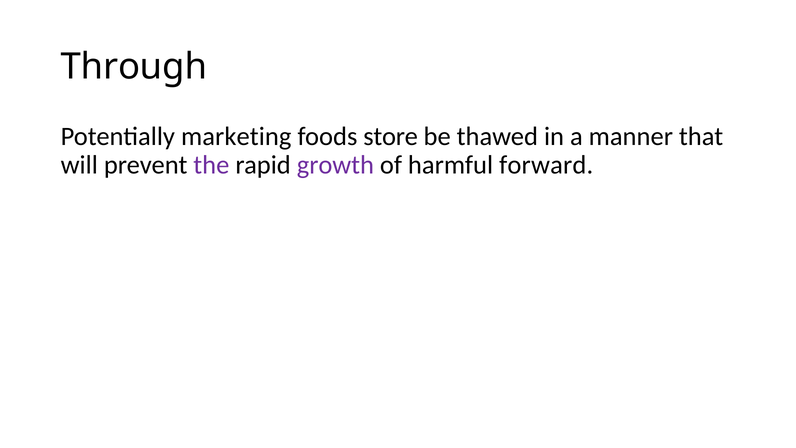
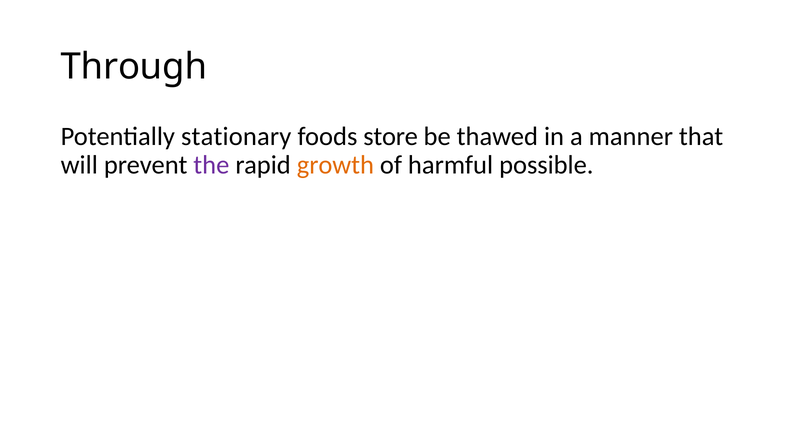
marketing: marketing -> stationary (236, 136)
growth colour: purple -> orange (335, 165)
forward: forward -> possible (546, 165)
